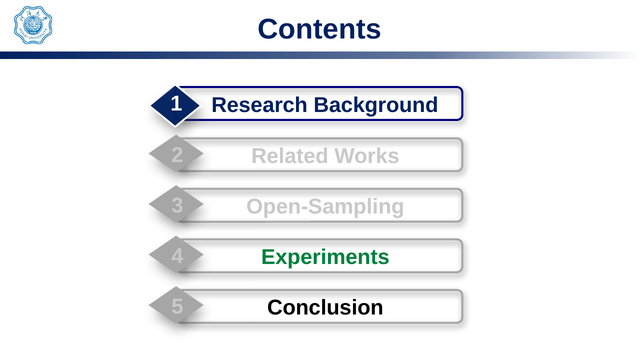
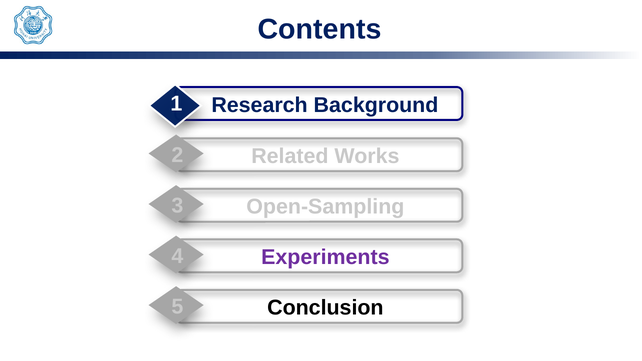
Experiments colour: green -> purple (325, 257)
